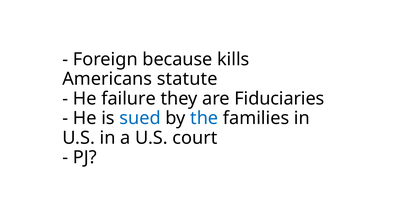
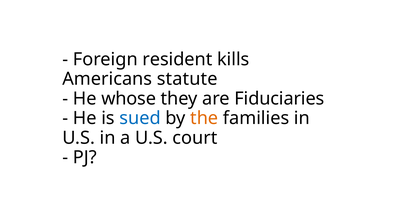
because: because -> resident (177, 59)
failure: failure -> whose (129, 98)
the colour: blue -> orange (204, 118)
